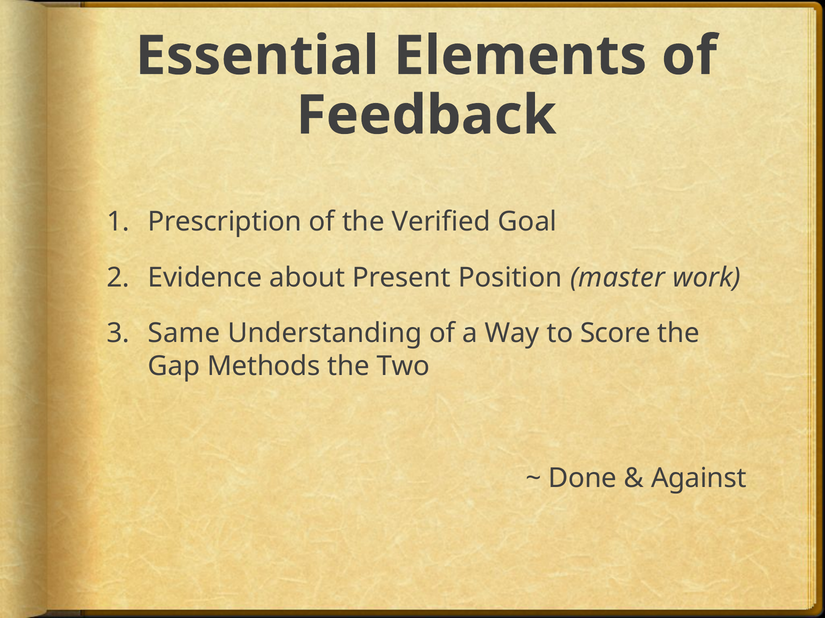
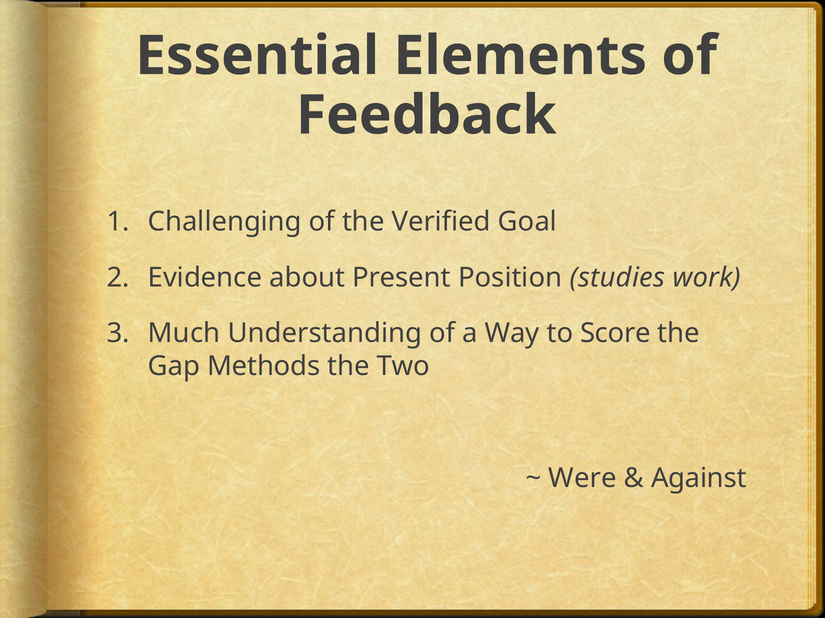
Prescription: Prescription -> Challenging (225, 222)
master: master -> studies (618, 278)
Same: Same -> Much (184, 334)
Done: Done -> Were (583, 479)
